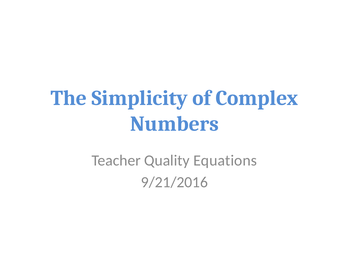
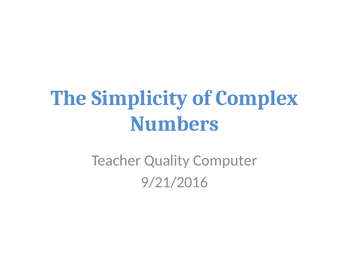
Equations: Equations -> Computer (225, 160)
